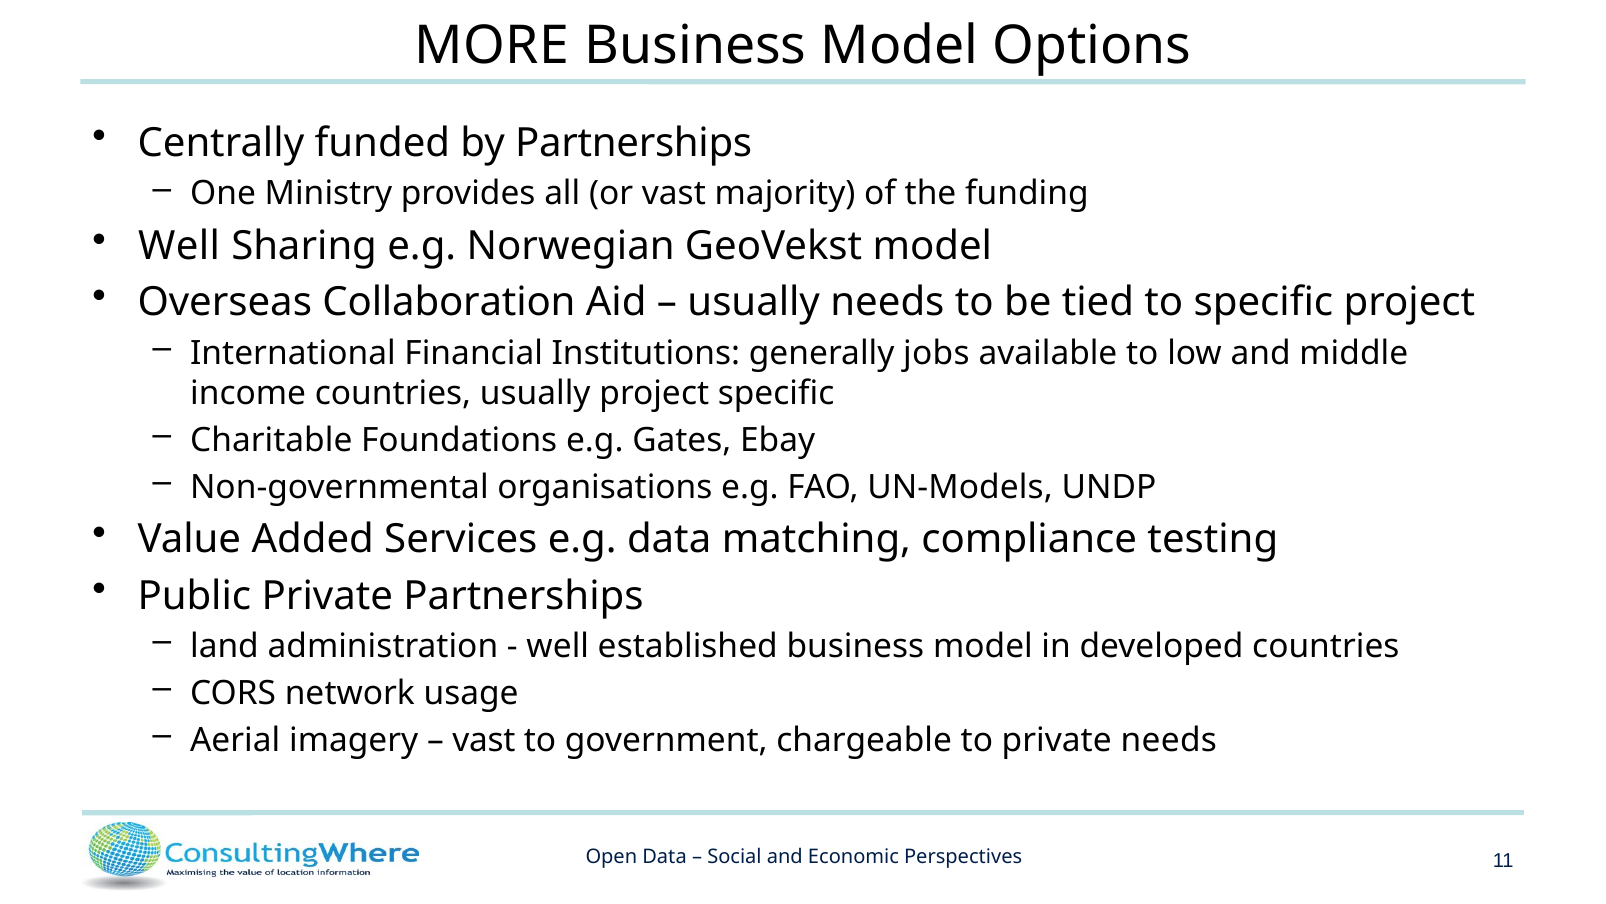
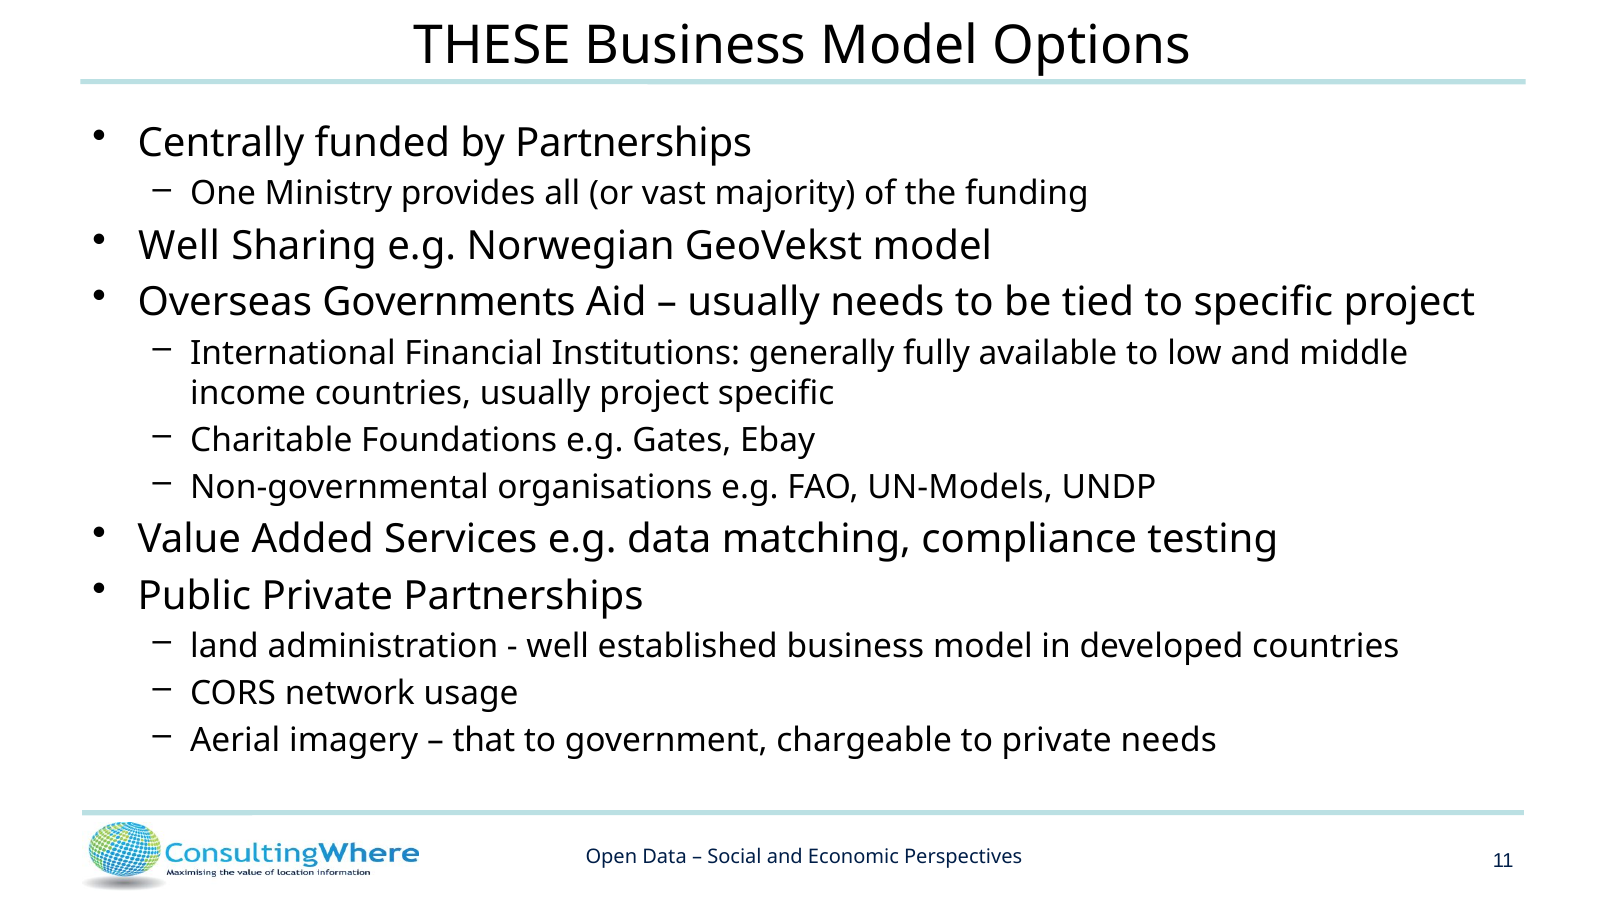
MORE: MORE -> THESE (492, 46)
Collaboration: Collaboration -> Governments (449, 302)
jobs: jobs -> fully (937, 353)
vast: vast -> that (484, 740)
